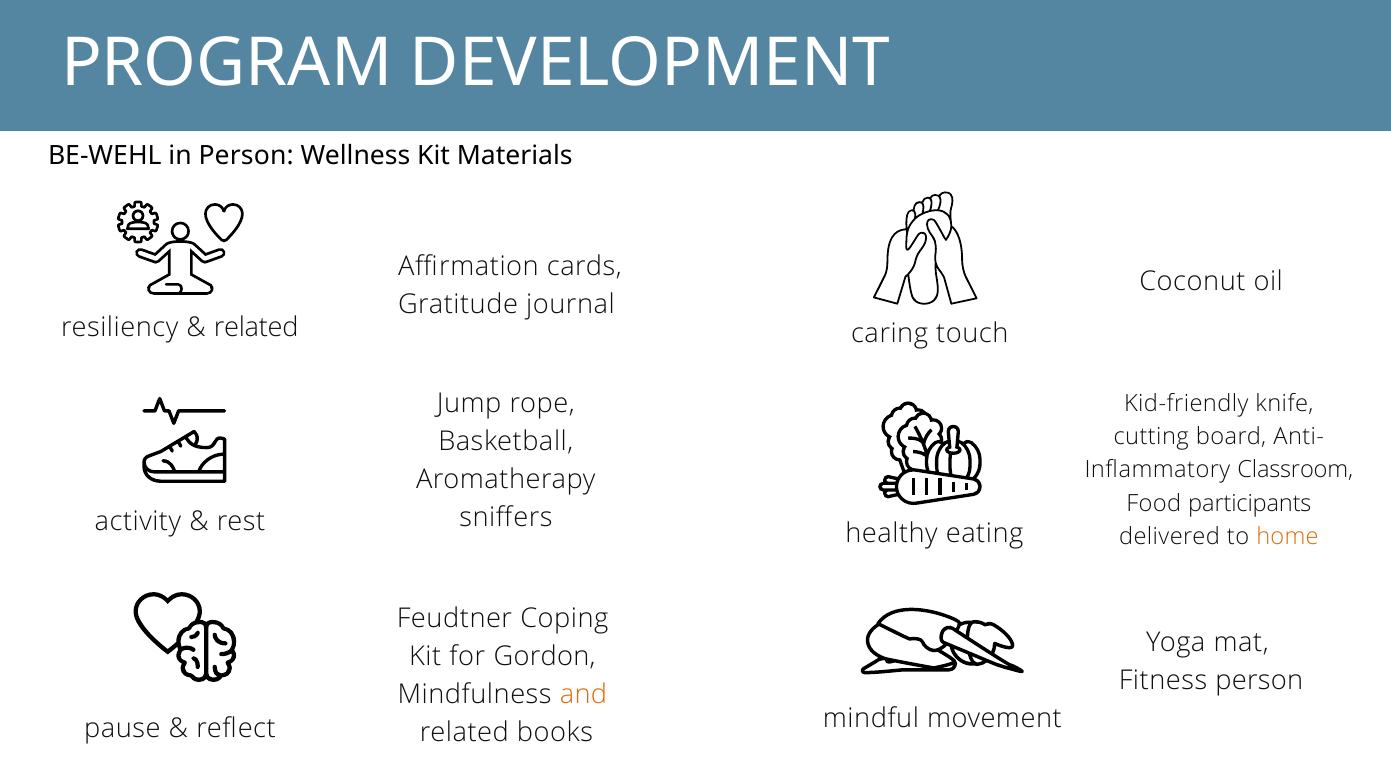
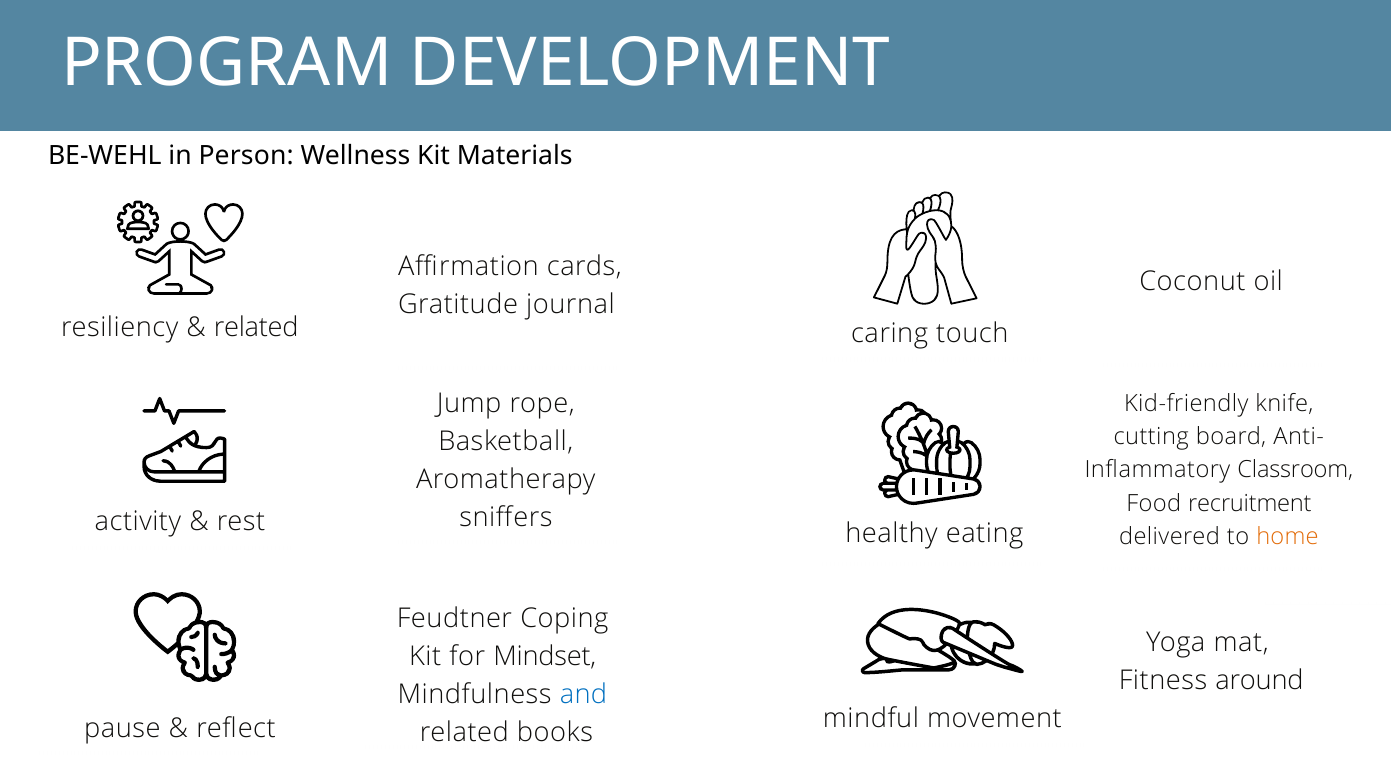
participants: participants -> recruitment (1250, 503)
Gordon: Gordon -> Mindset (545, 657)
Fitness person: person -> around (1259, 681)
and colour: orange -> blue (584, 695)
